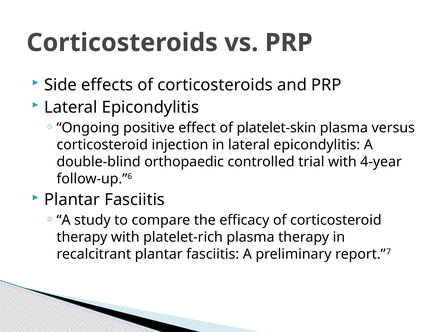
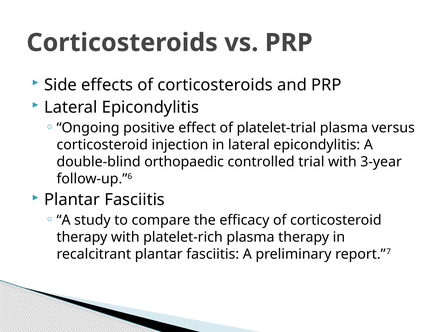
platelet-skin: platelet-skin -> platelet-trial (276, 128)
4-year: 4-year -> 3-year (381, 161)
